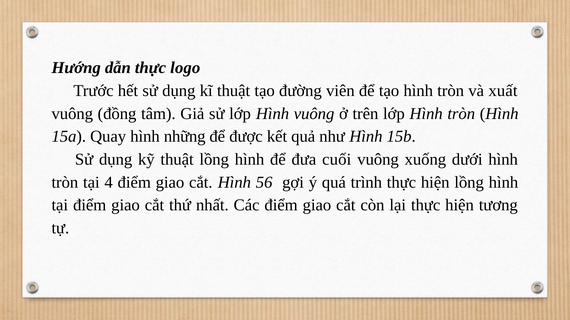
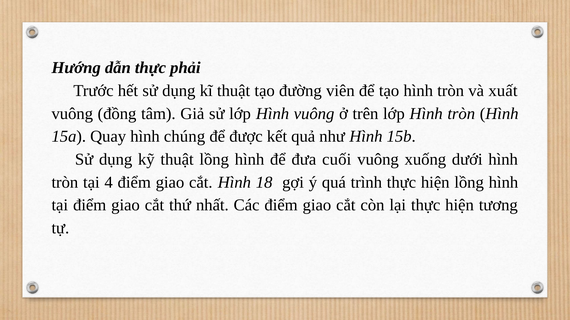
logo: logo -> phải (185, 68)
những: những -> chúng (185, 137)
56: 56 -> 18 (264, 183)
